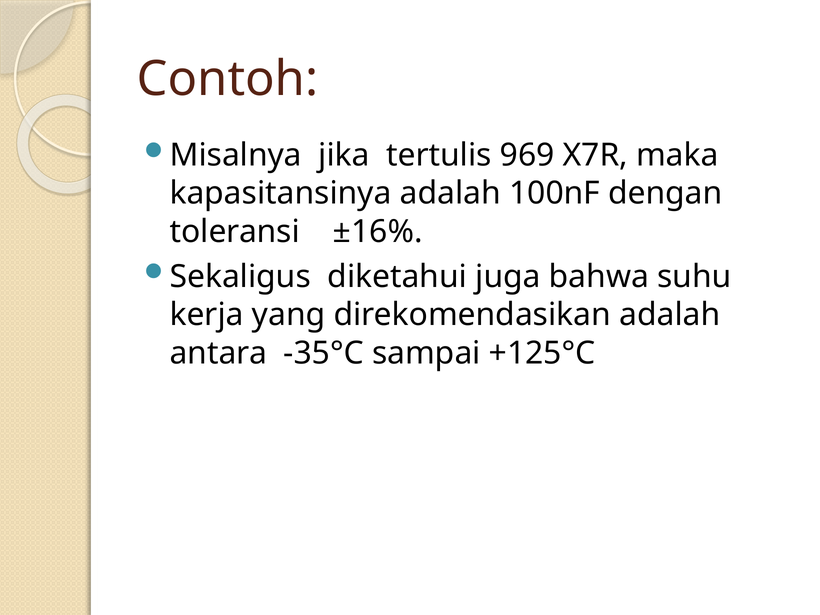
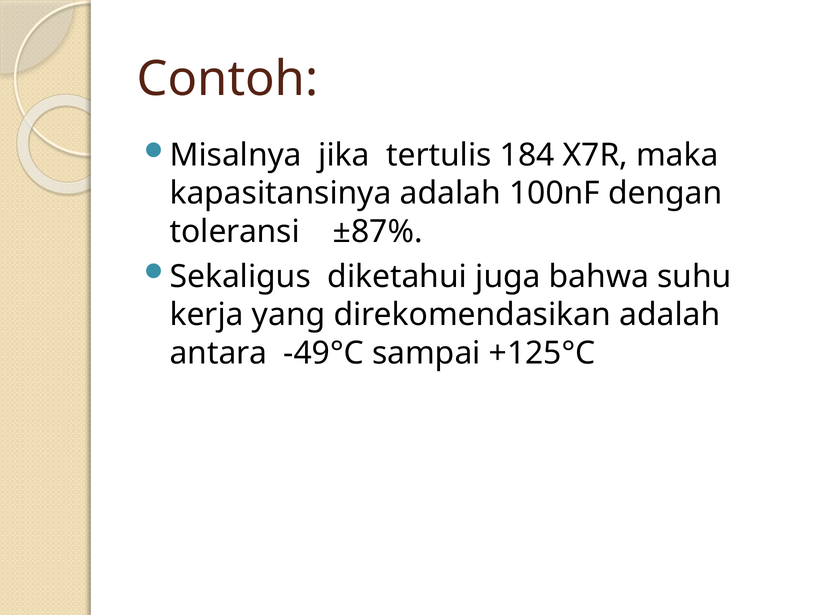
969: 969 -> 184 (527, 155)
±16%: ±16% -> ±87% (378, 232)
-35°C: -35°C -> -49°C (324, 353)
